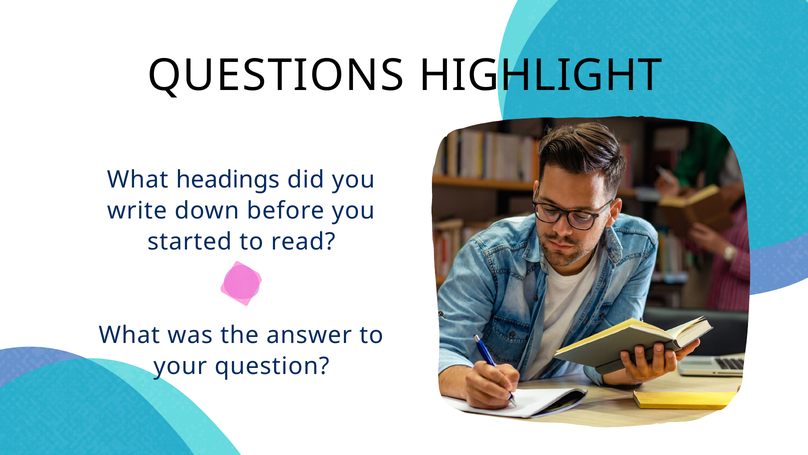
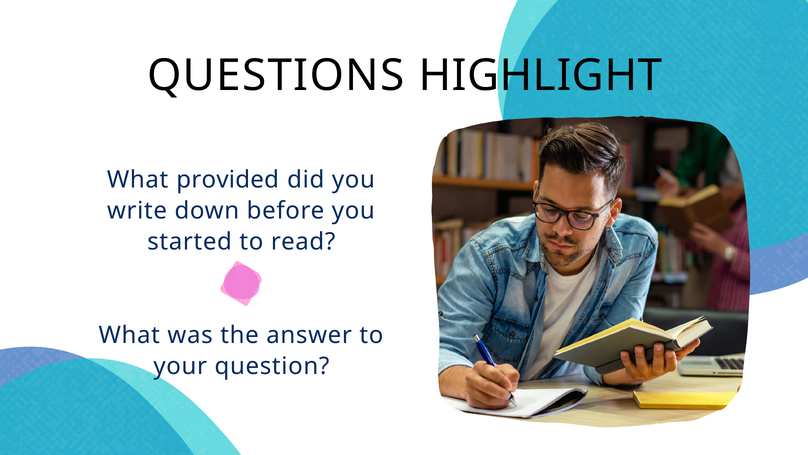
headings: headings -> provided (228, 180)
